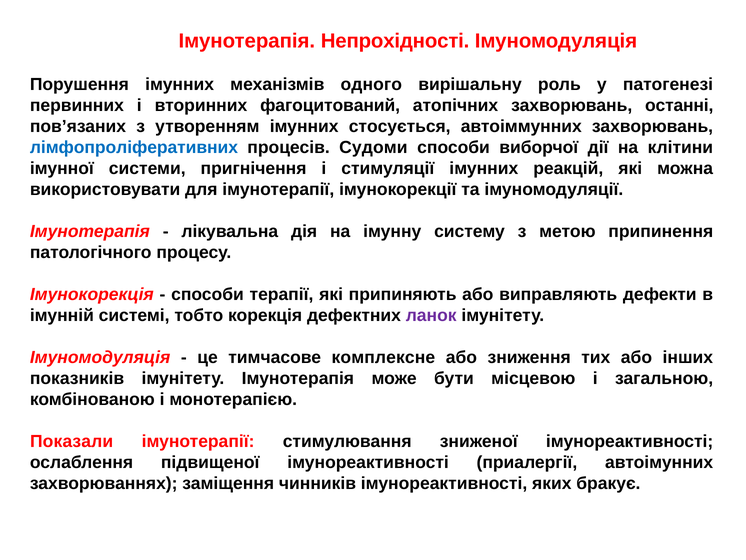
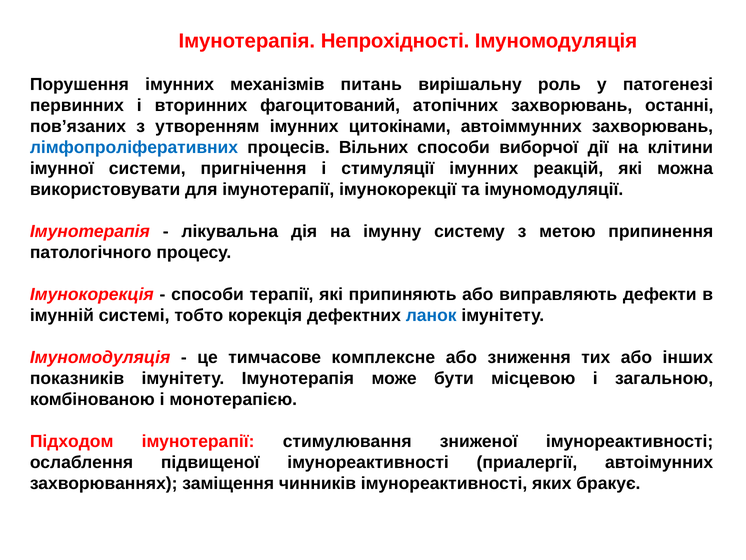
одного: одного -> питань (371, 84)
стосується: стосується -> цитокінами (400, 126)
Судоми: Судоми -> Вільних (374, 147)
ланок colour: purple -> blue (431, 315)
Показали: Показали -> Підходом (72, 441)
